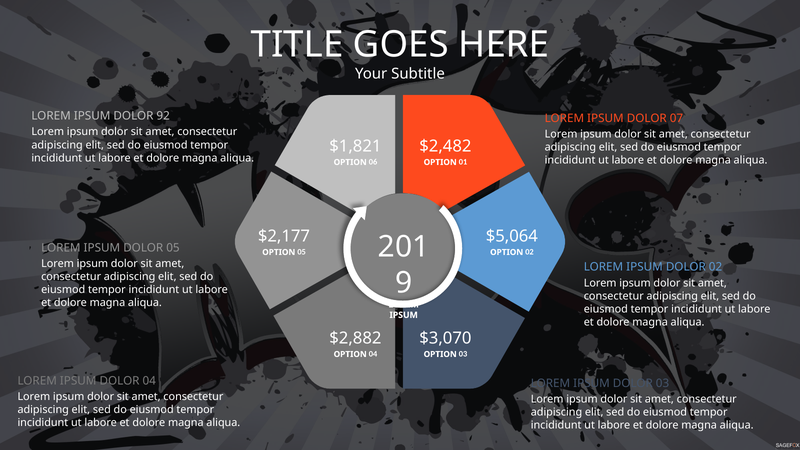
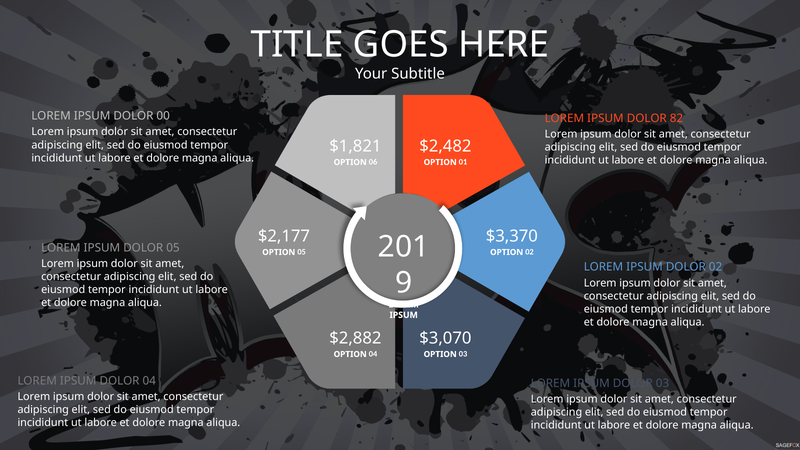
92: 92 -> 00 (163, 116)
07: 07 -> 82 (676, 118)
$5,064: $5,064 -> $3,370 (512, 236)
